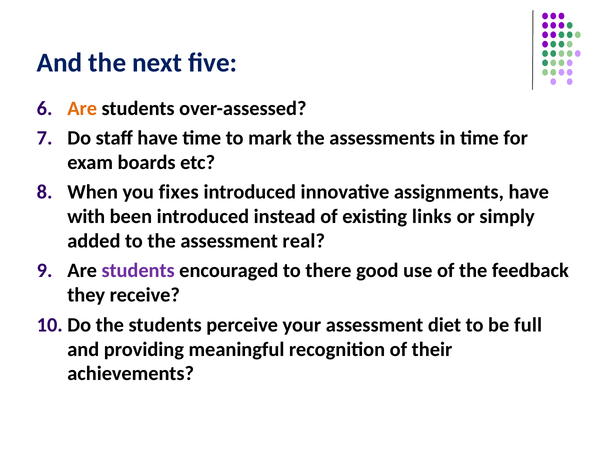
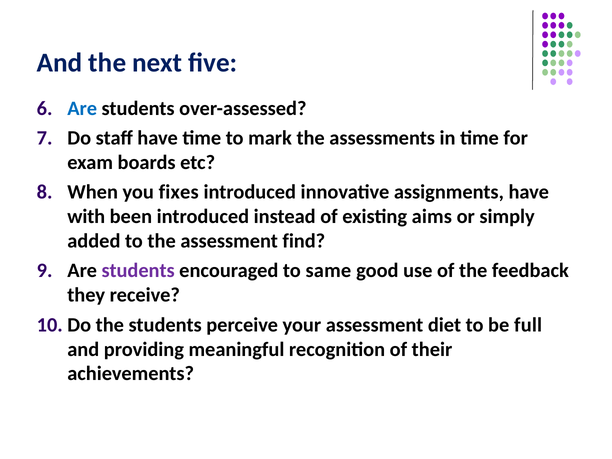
Are colour: orange -> blue (82, 109)
links: links -> aims (432, 217)
real: real -> find (304, 241)
there: there -> same (328, 271)
